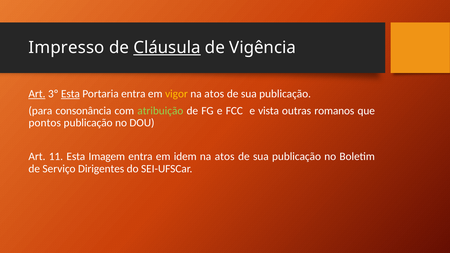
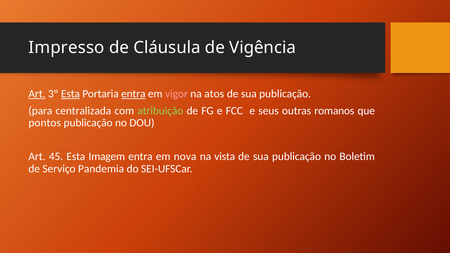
Cláusula underline: present -> none (167, 48)
entra underline: none -> present (133, 94)
vigor colour: yellow -> pink (176, 94)
consonância: consonância -> centralizada (83, 111)
vista: vista -> seus (269, 111)
11: 11 -> 45 (56, 157)
idem: idem -> nova (185, 157)
atos: atos -> vista (225, 157)
Dirigentes: Dirigentes -> Pandemia (101, 169)
